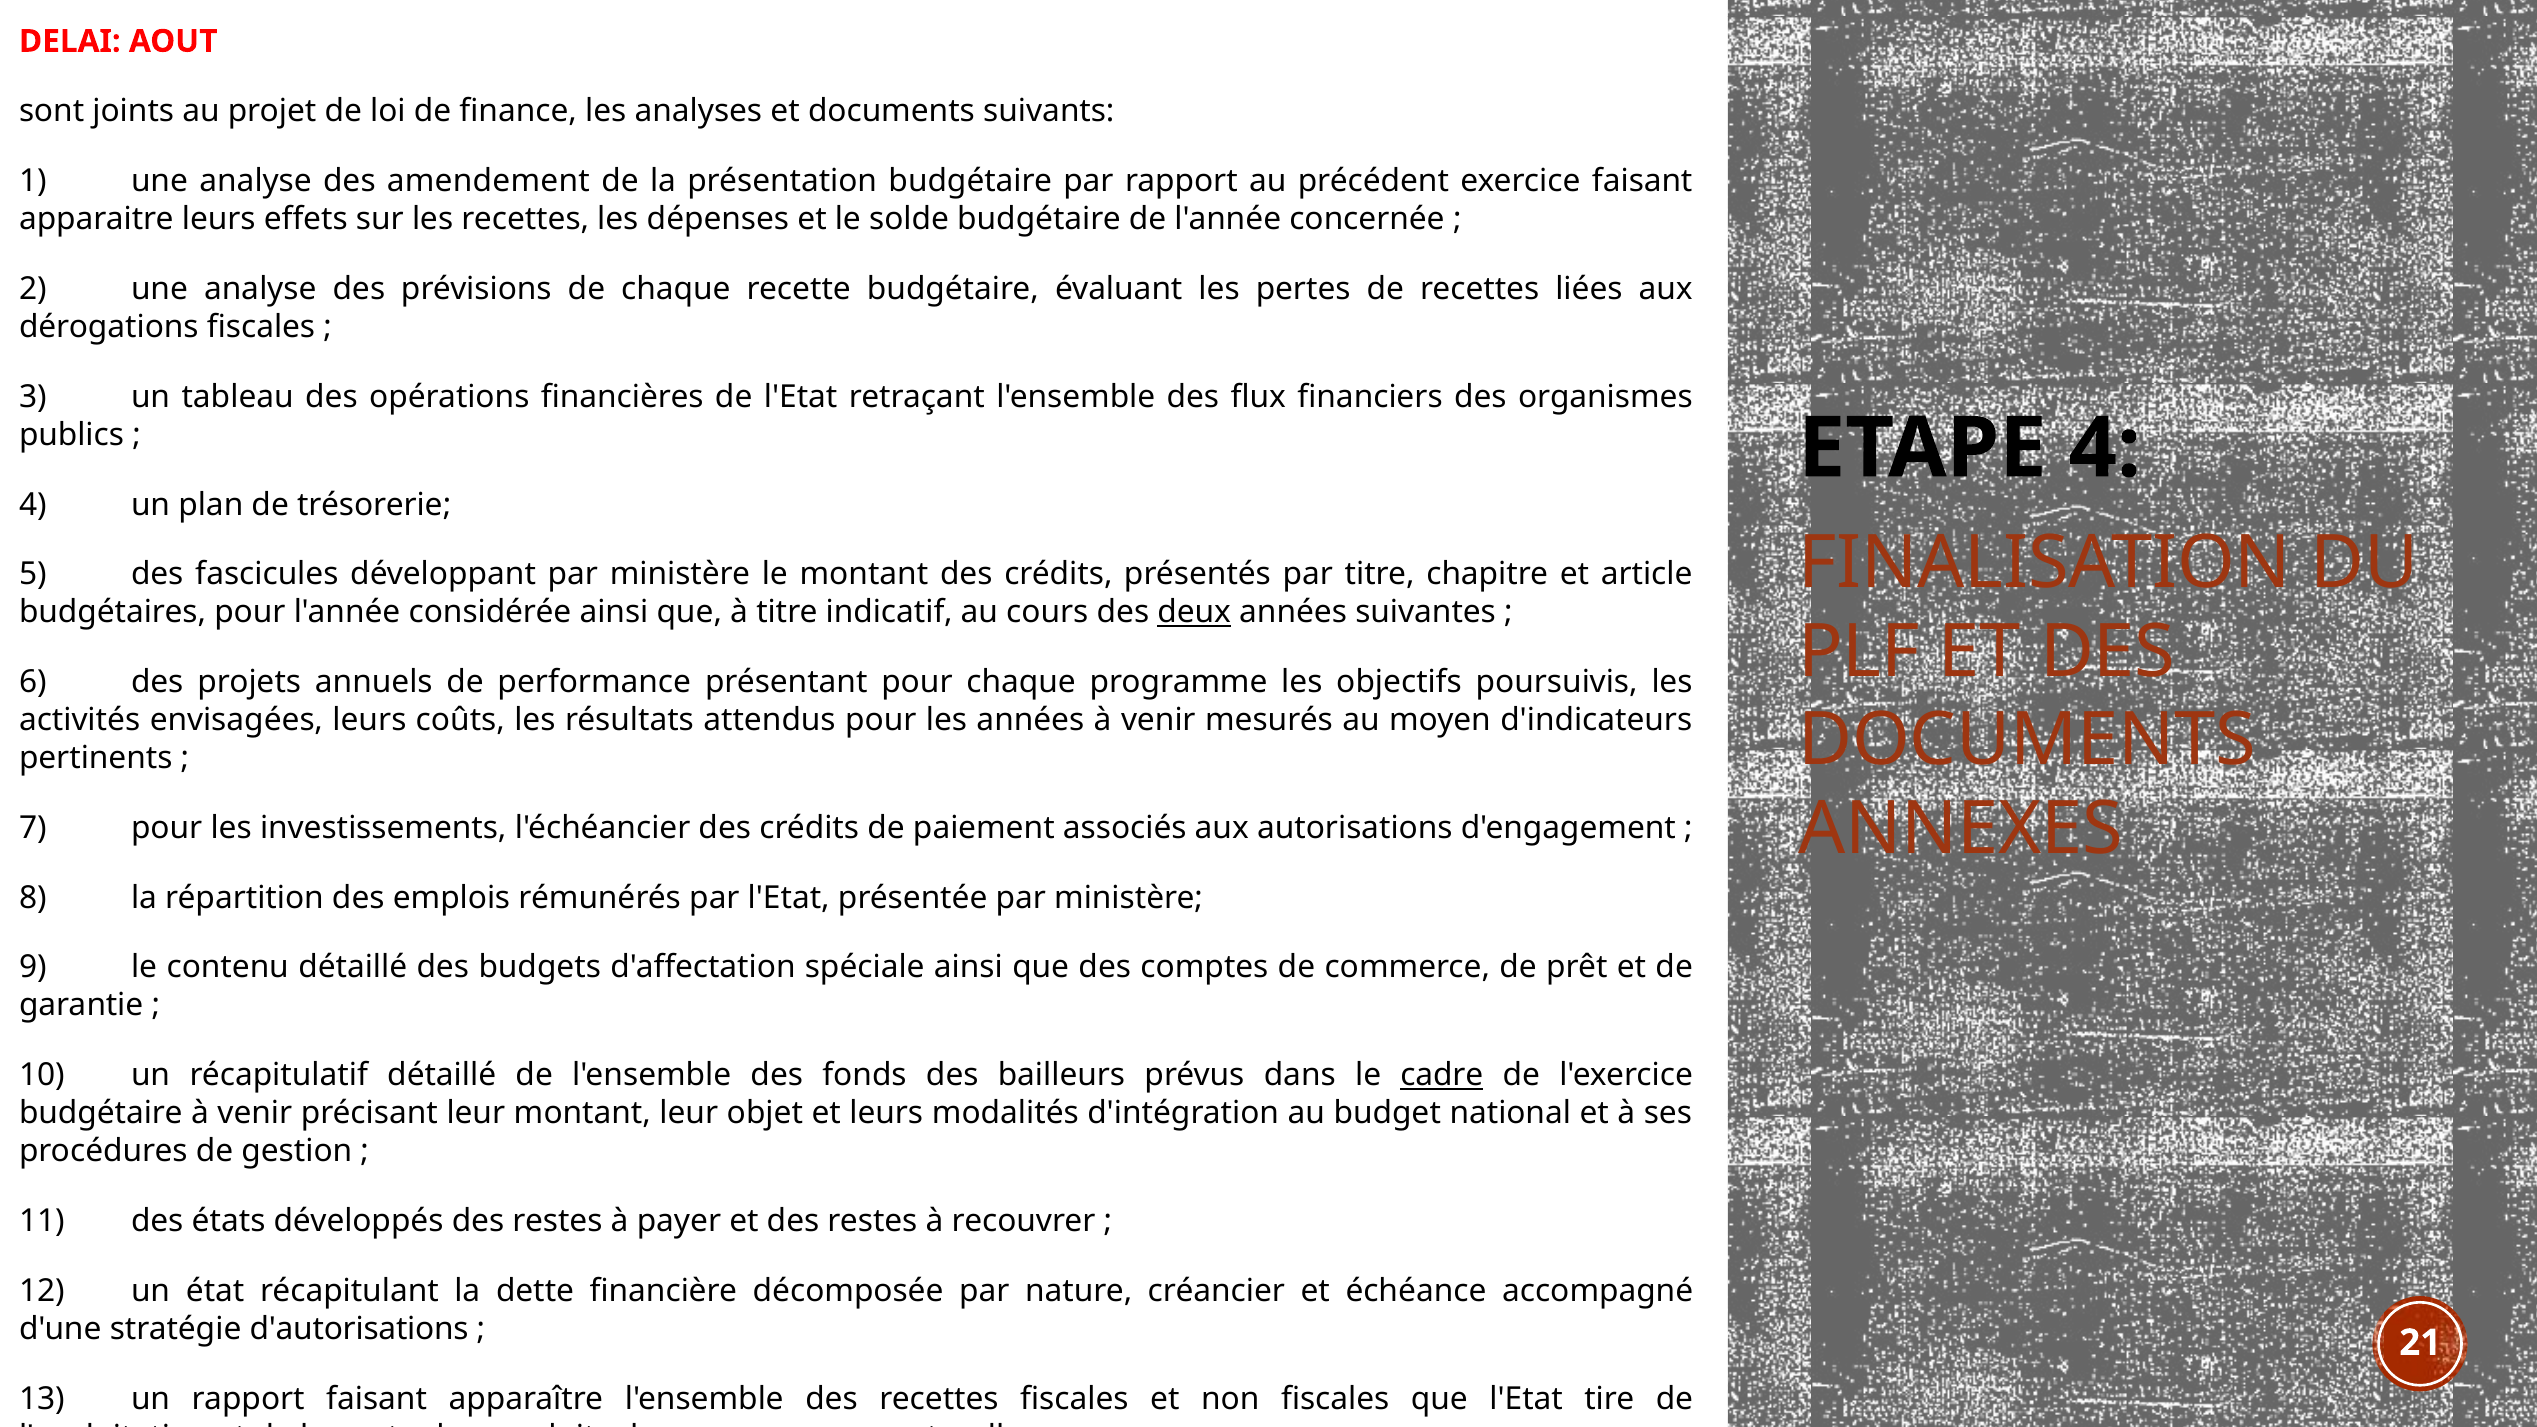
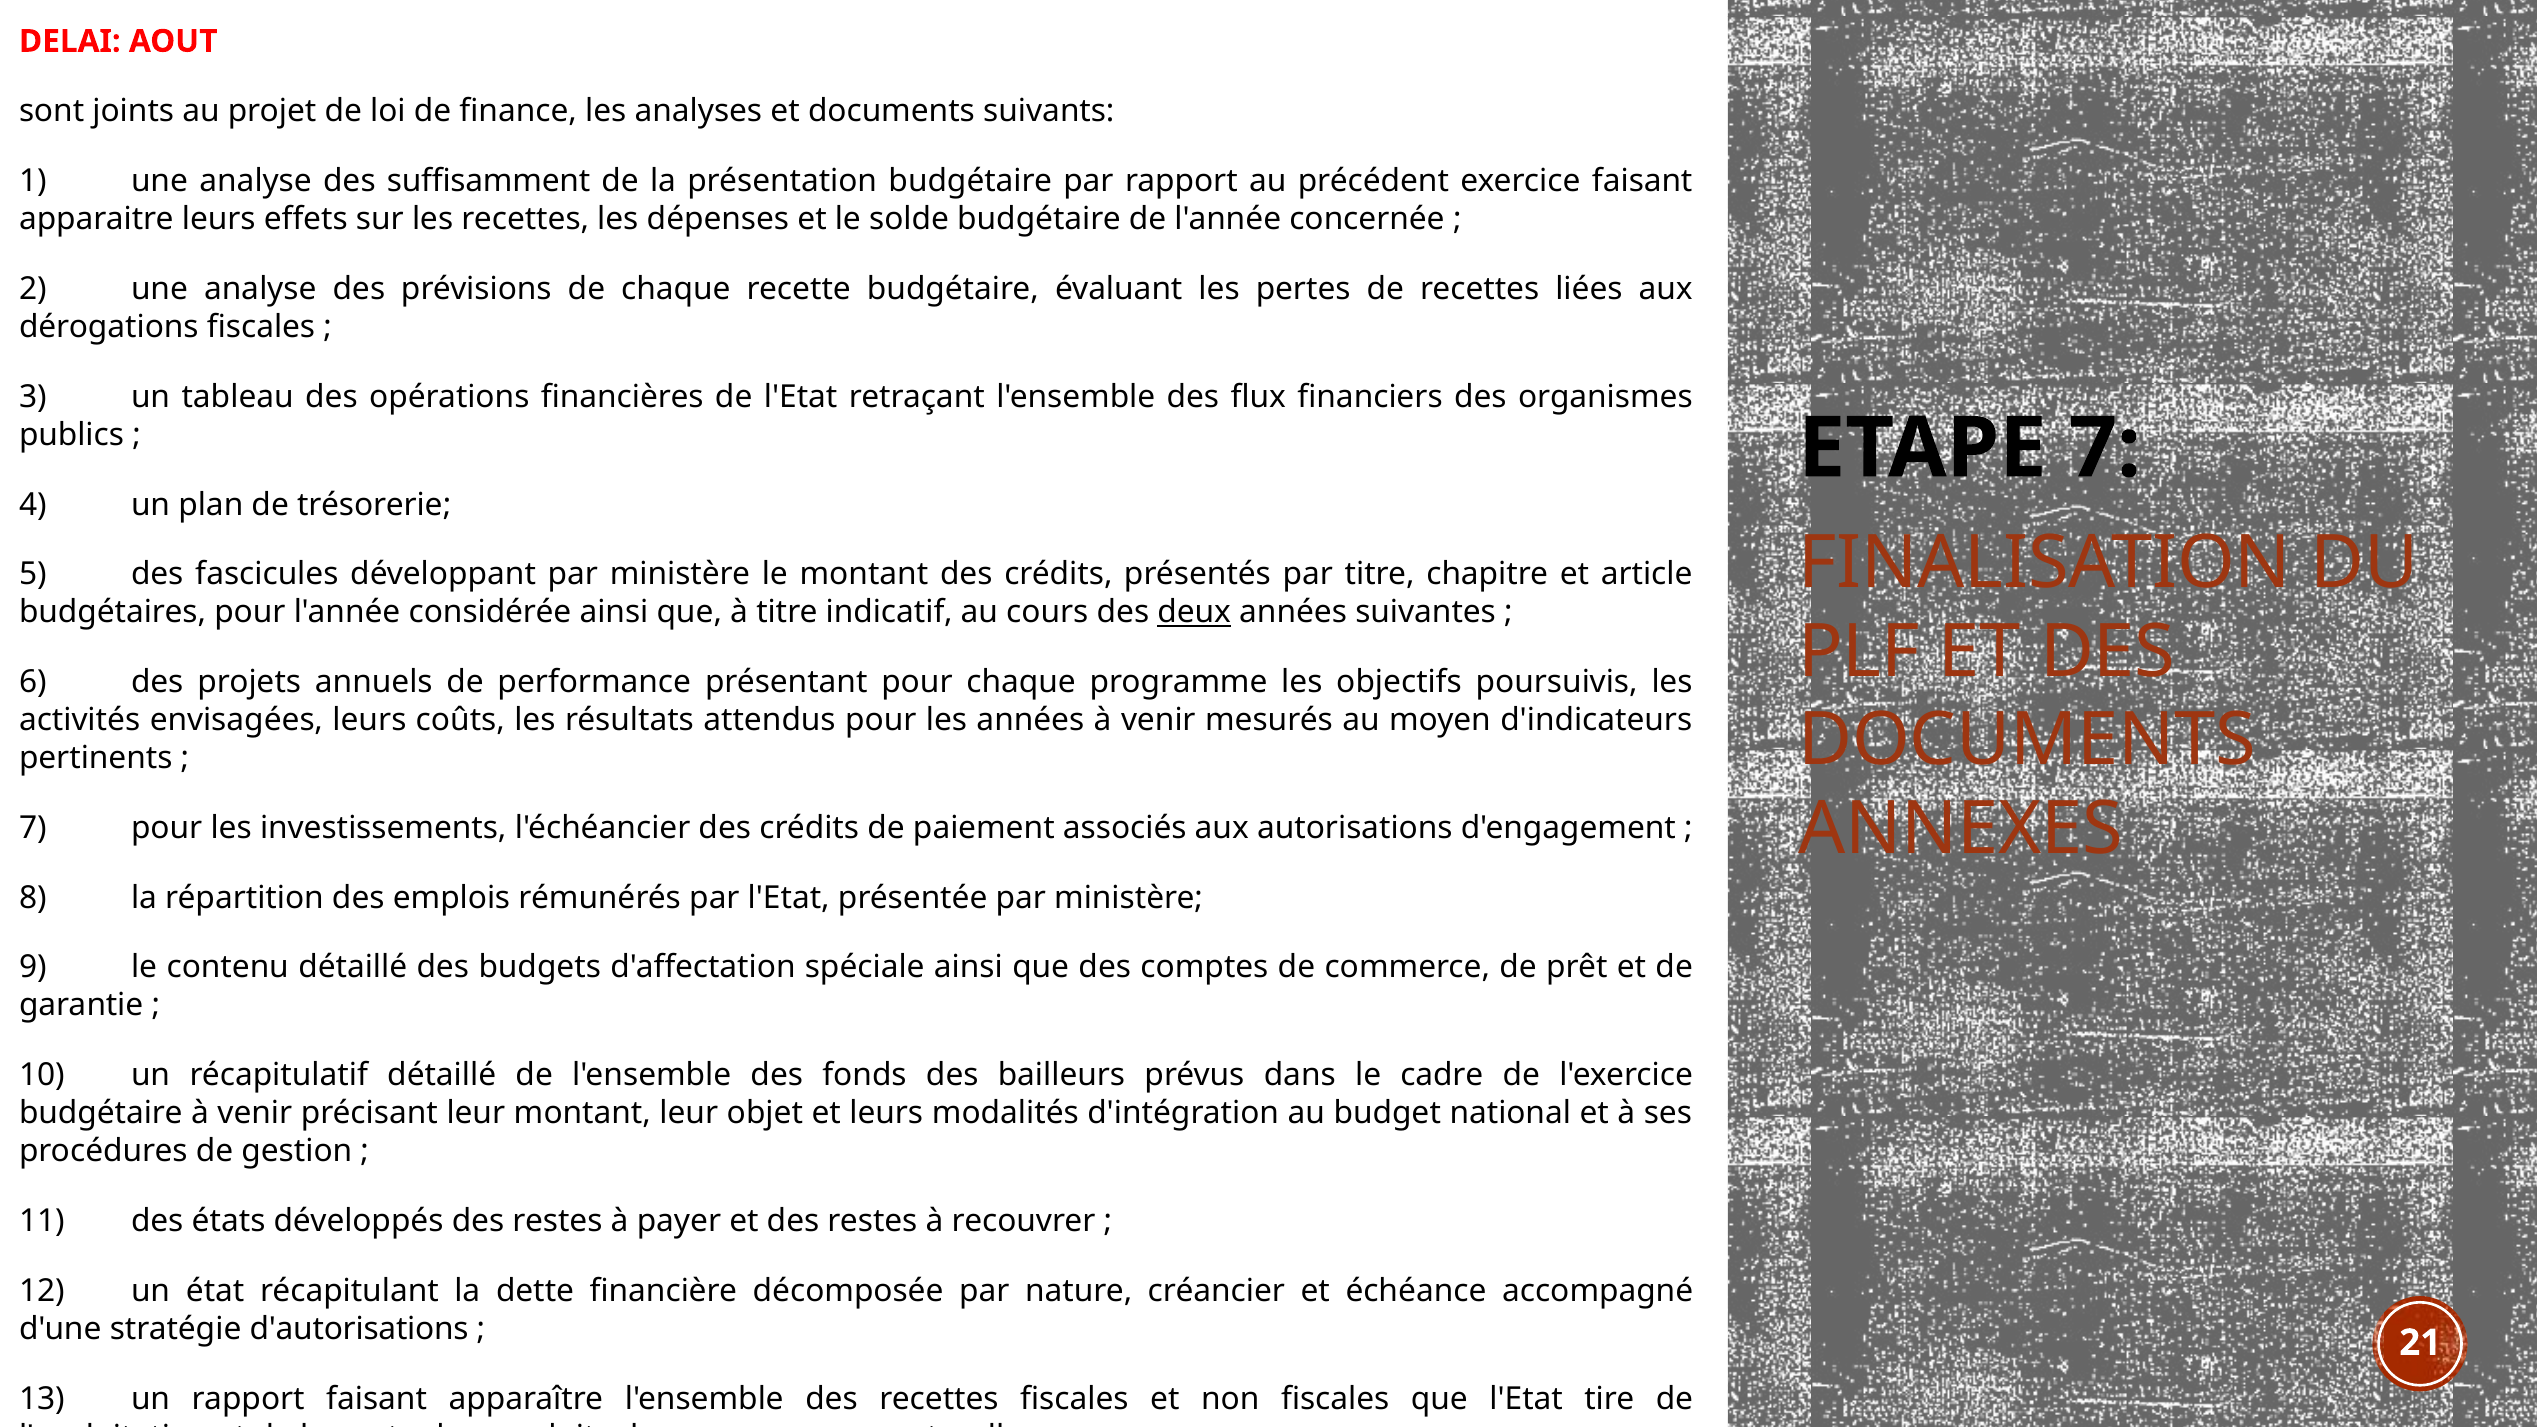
amendement: amendement -> suffisamment (489, 181)
ETAPE 4: 4 -> 7 (2105, 448)
cadre underline: present -> none (1442, 1075)
